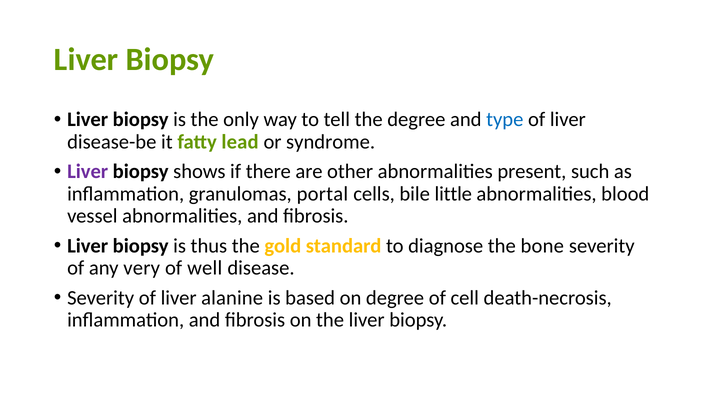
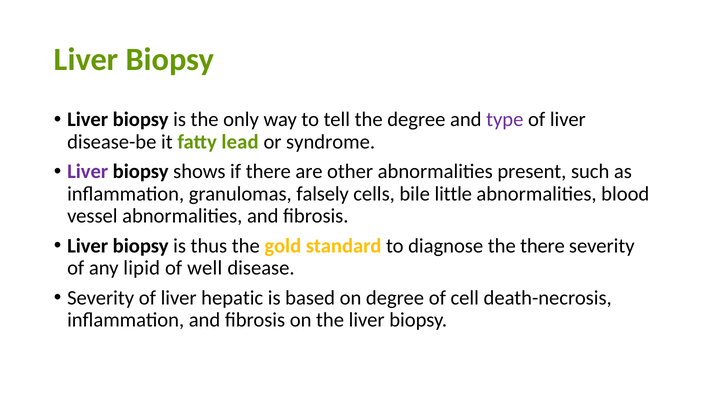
type colour: blue -> purple (505, 120)
portal: portal -> falsely (323, 194)
the bone: bone -> there (542, 246)
very: very -> lipid (142, 268)
alanine: alanine -> hepatic (232, 298)
